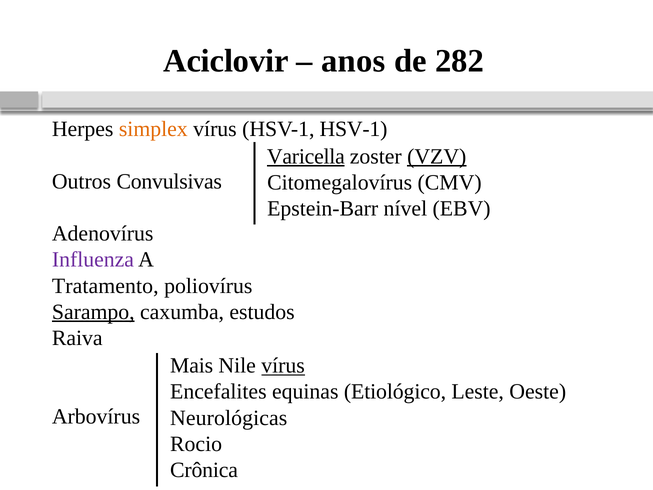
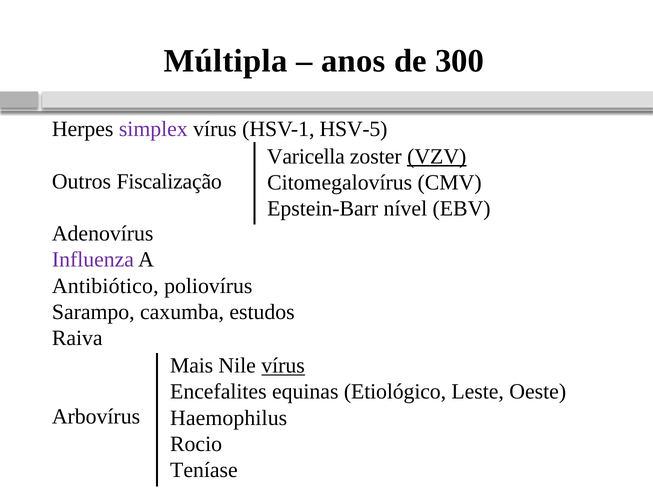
Aciclovir: Aciclovir -> Múltipla (226, 61)
282: 282 -> 300 (460, 61)
simplex colour: orange -> purple (153, 129)
HSV-1 HSV-1: HSV-1 -> HSV-5 (353, 129)
Varicella underline: present -> none (306, 156)
Convulsivas: Convulsivas -> Fiscalização (169, 181)
Tratamento: Tratamento -> Antibiótico (105, 286)
Sarampo underline: present -> none (93, 312)
Neurológicas: Neurológicas -> Haemophilus (229, 418)
Crônica: Crônica -> Teníase (204, 470)
